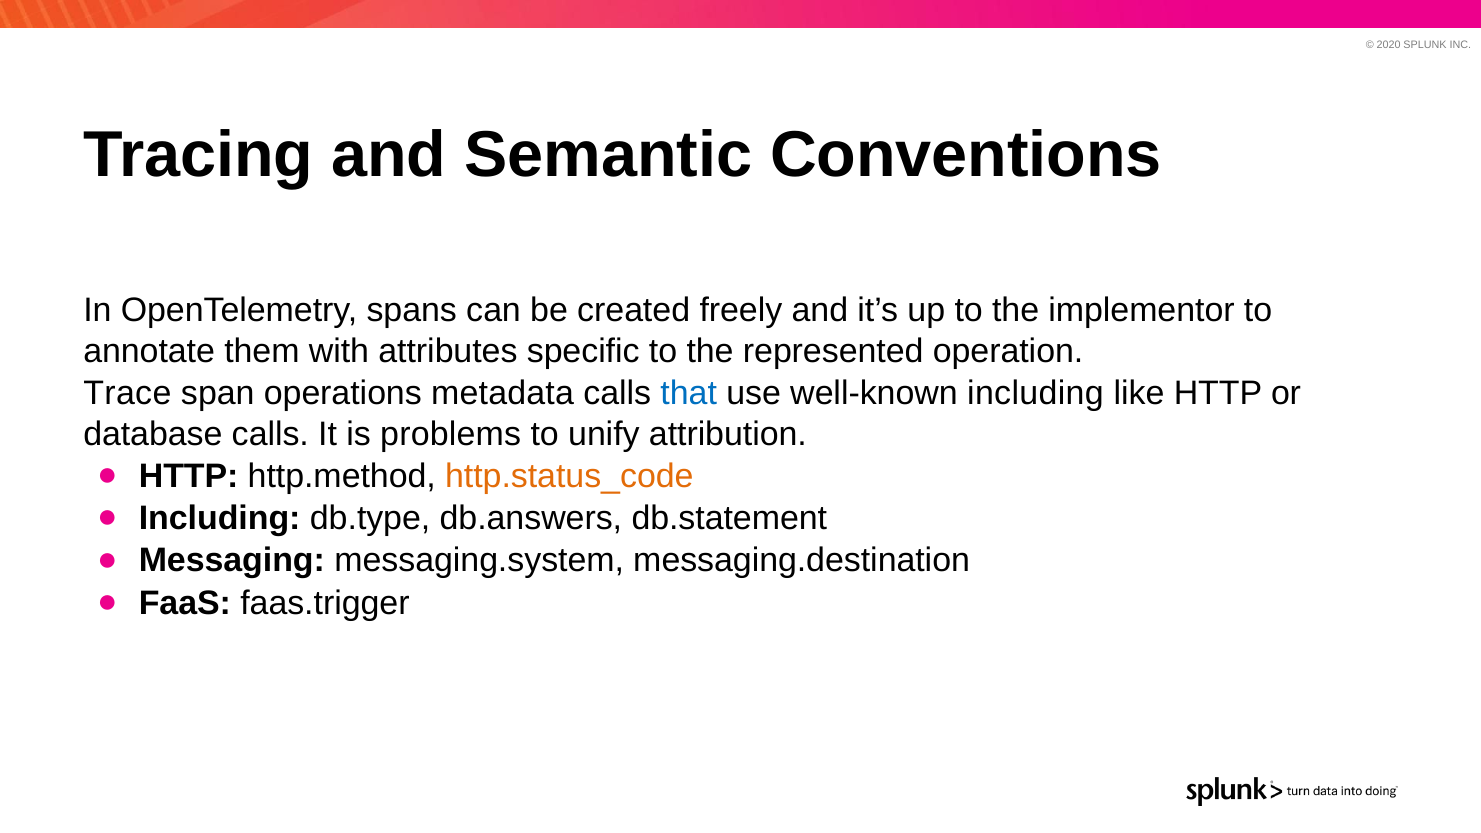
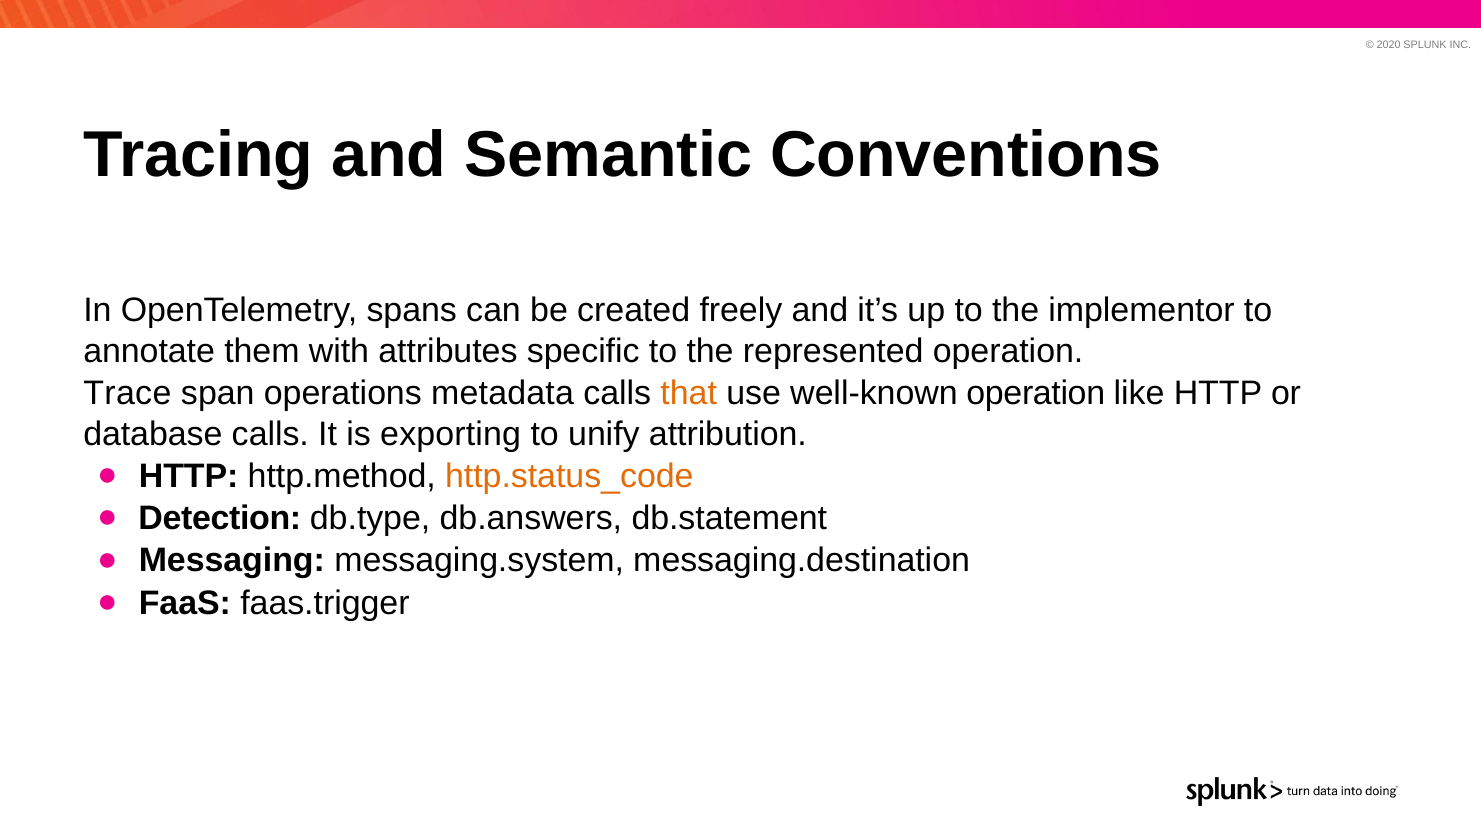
that colour: blue -> orange (689, 393)
well-known including: including -> operation (1036, 393)
problems: problems -> exporting (451, 434)
Including: Including -> Detection (220, 519)
